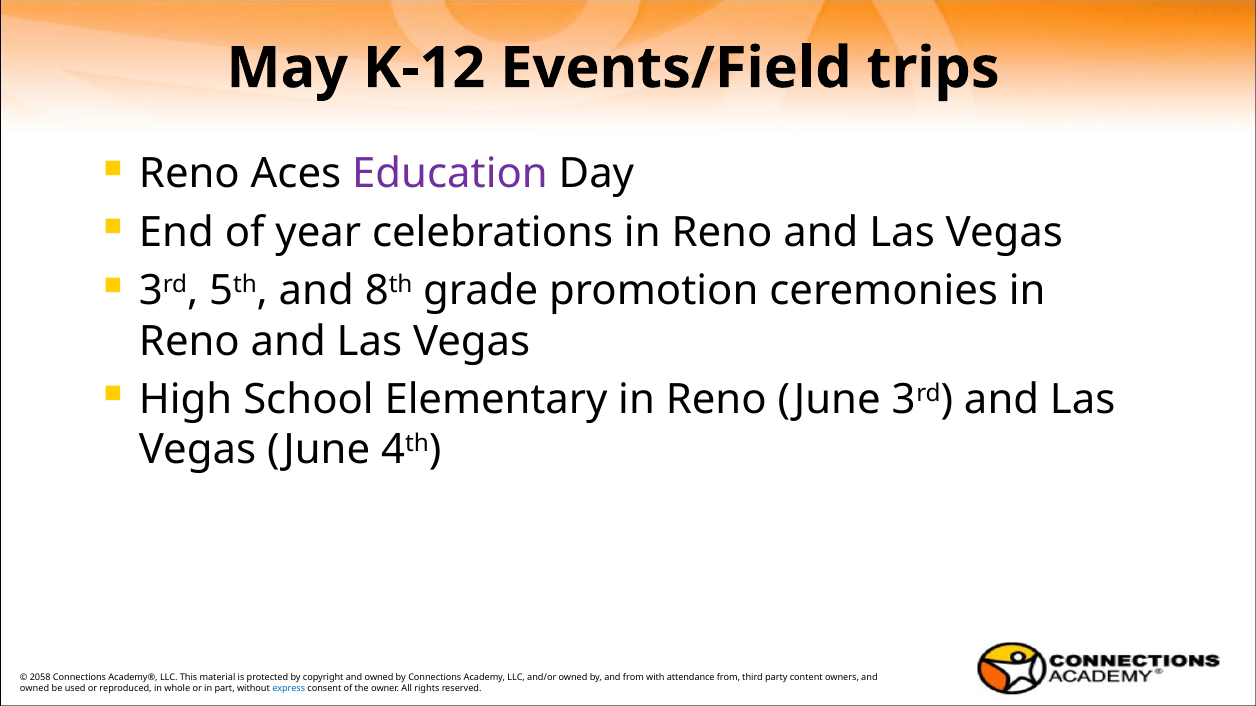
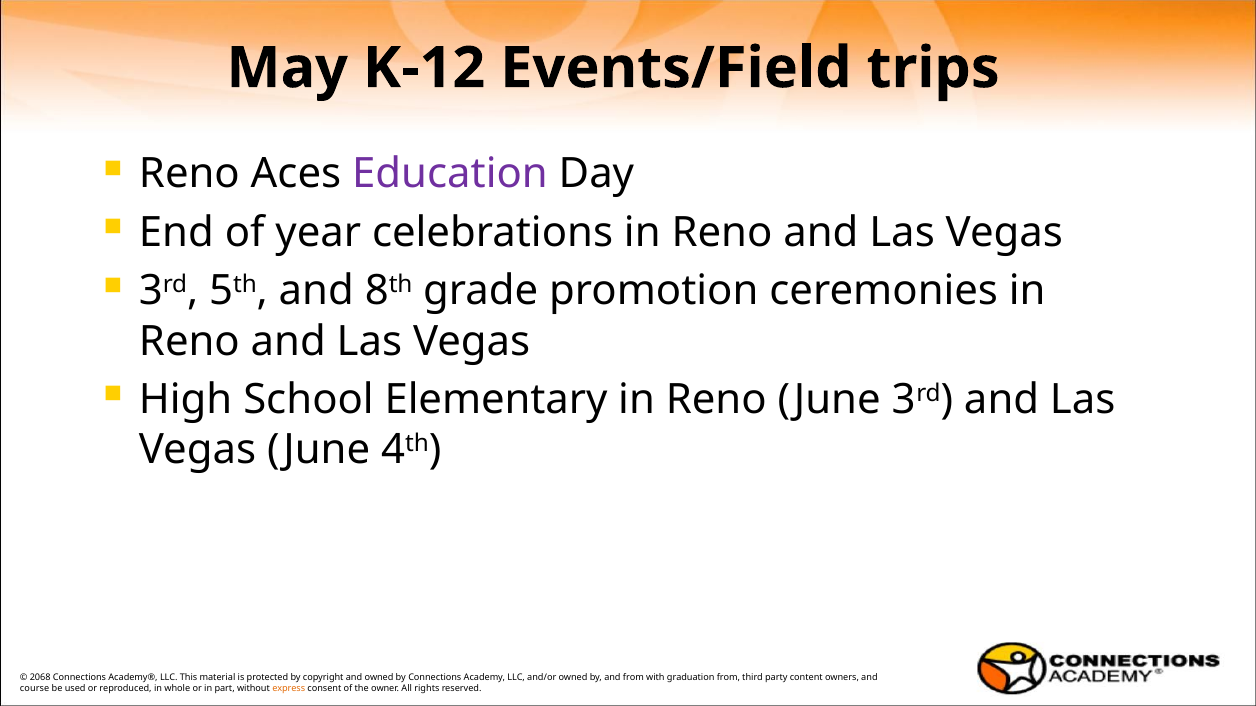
2058: 2058 -> 2068 (40, 678)
attendance: attendance -> graduation (691, 678)
owned: owned -> course (35, 689)
express colour: blue -> orange (289, 689)
